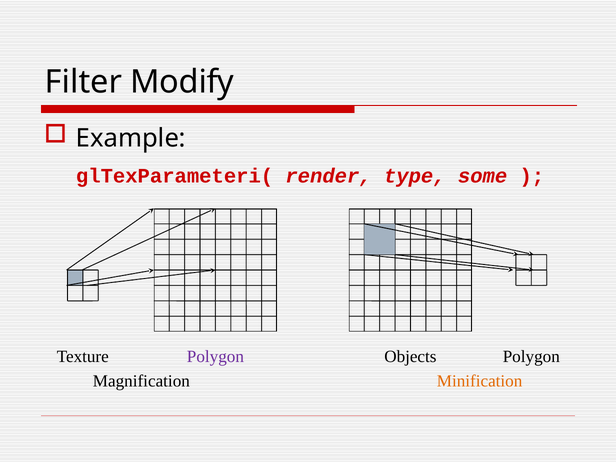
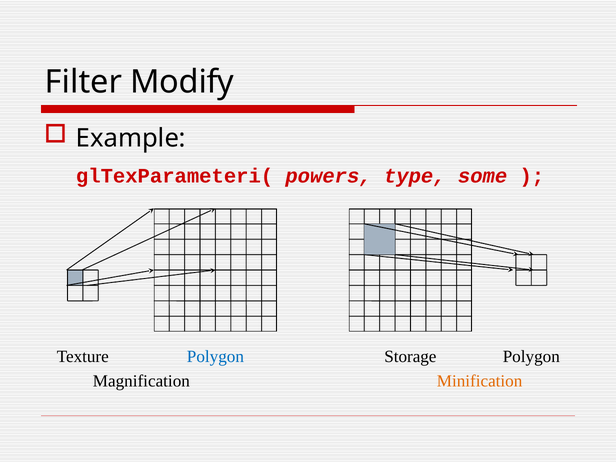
render: render -> powers (329, 176)
Polygon colour: purple -> blue (215, 356)
Objects: Objects -> Storage (410, 356)
